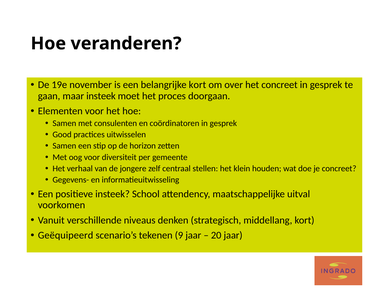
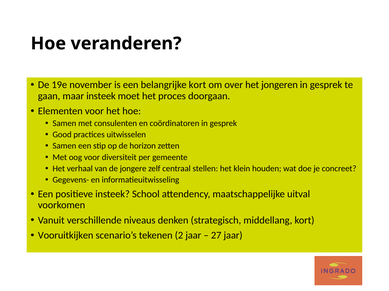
het concreet: concreet -> jongeren (280, 85)
Geëquipeerd: Geëquipeerd -> Vooruitkijken (66, 236)
9: 9 -> 2 (179, 236)
20: 20 -> 27 (216, 236)
